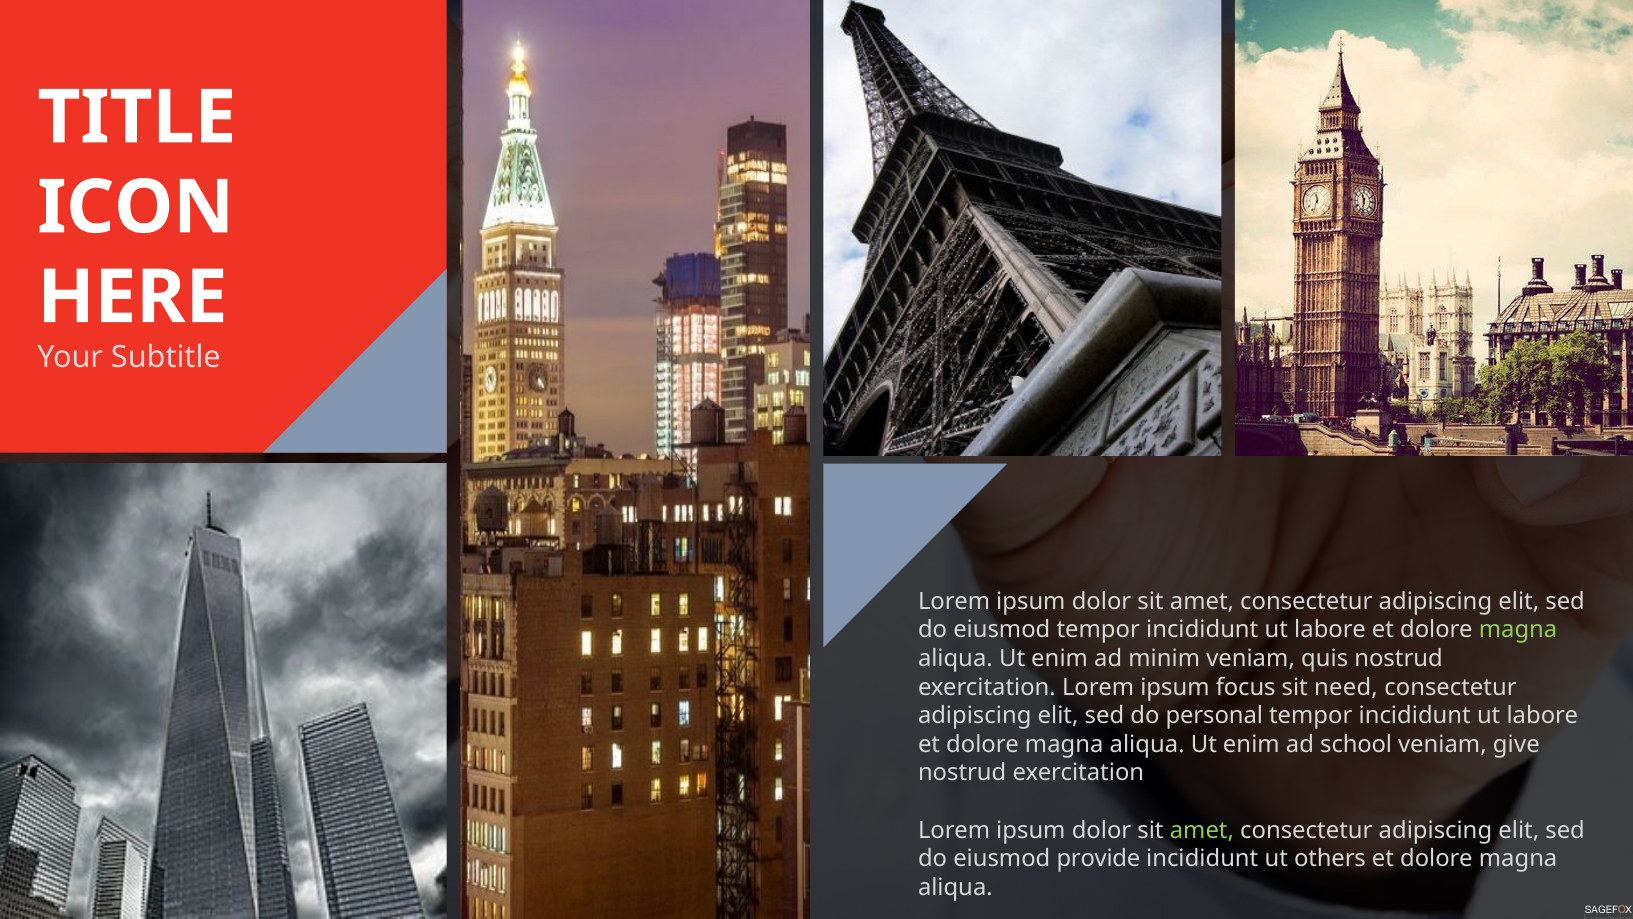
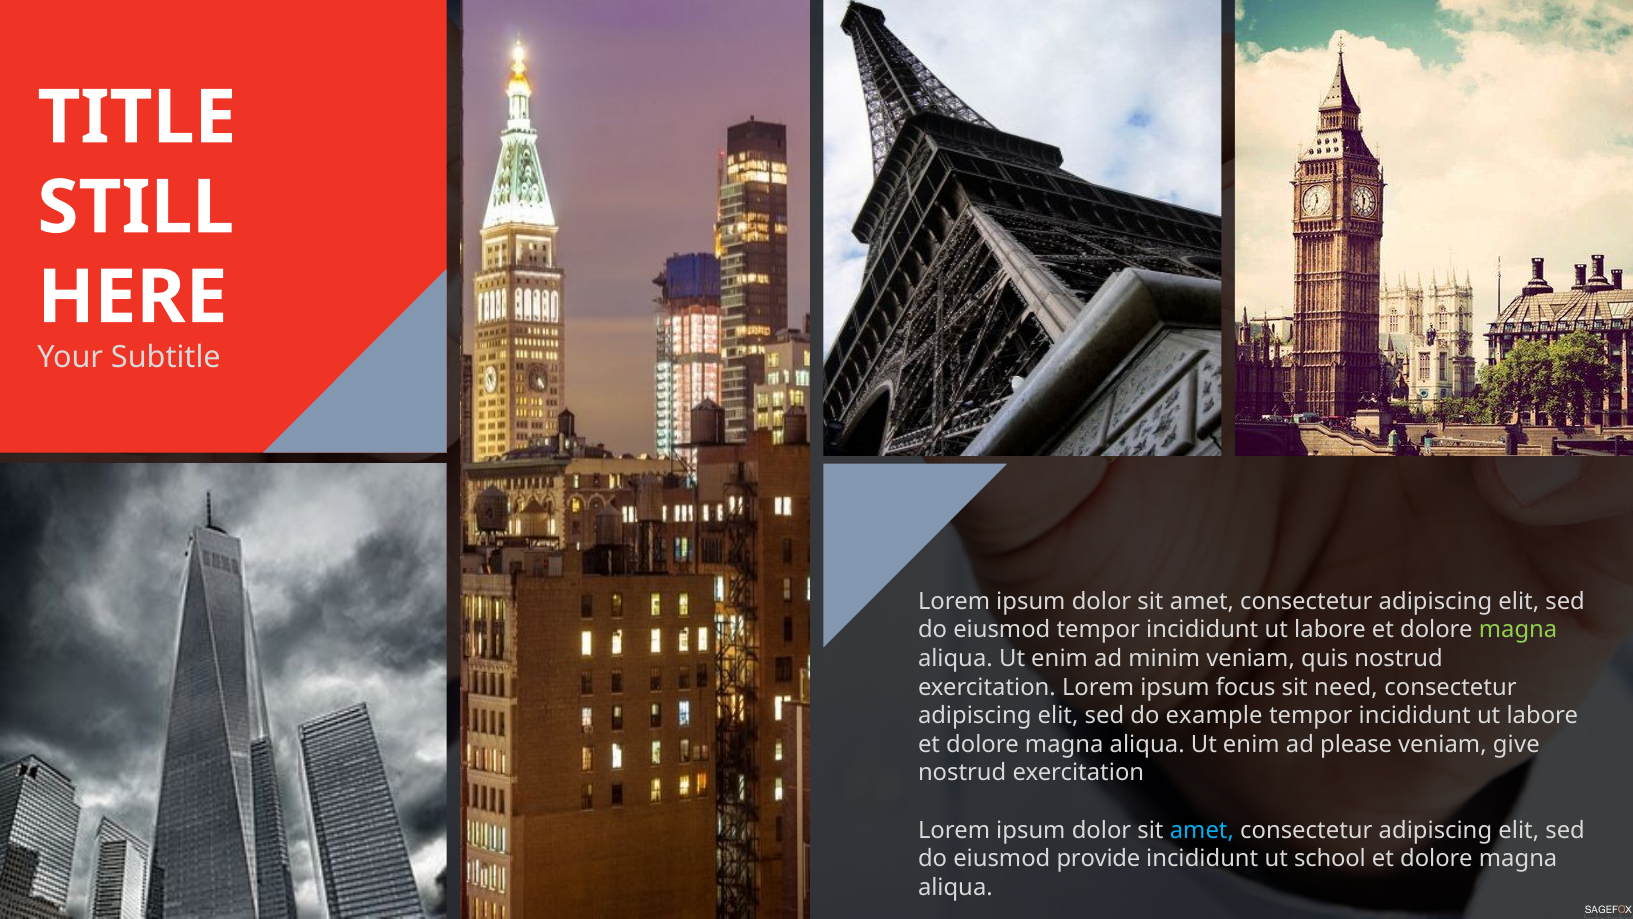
ICON: ICON -> STILL (136, 207)
personal: personal -> example (1214, 715)
school: school -> please (1356, 744)
amet colour: light green -> light blue (1202, 830)
others: others -> school (1330, 858)
